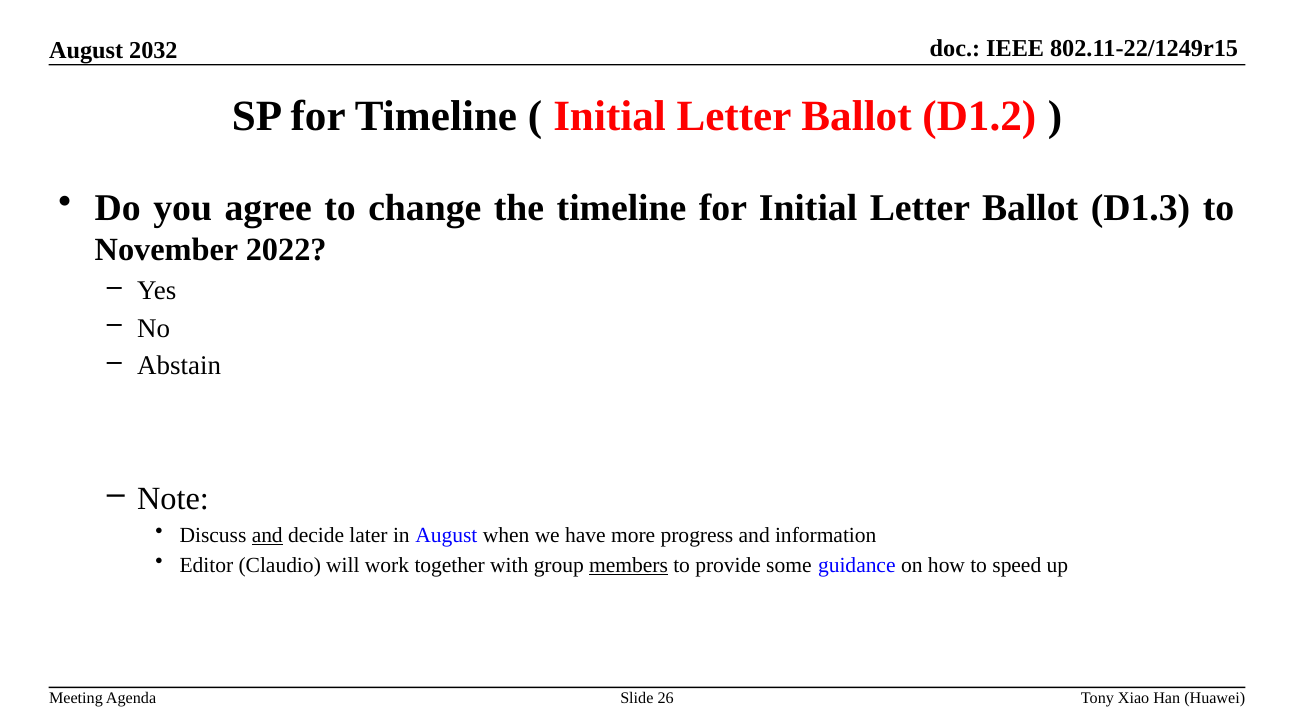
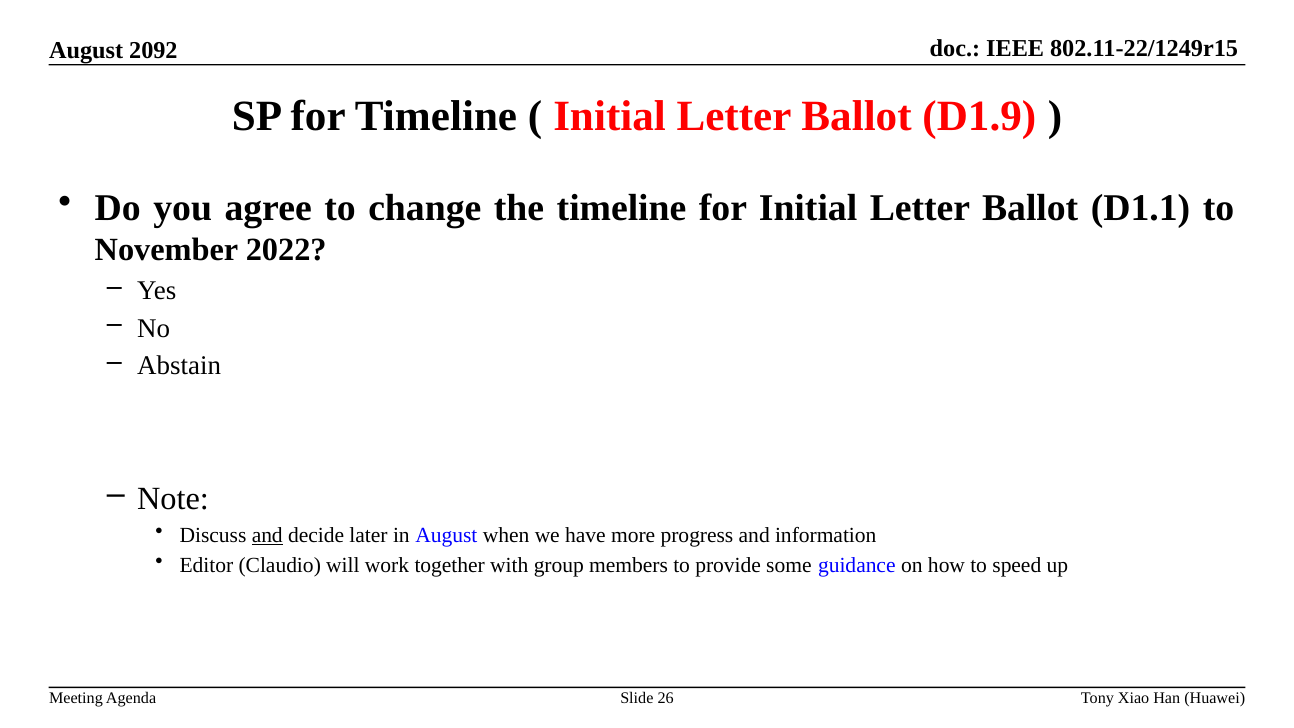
2032: 2032 -> 2092 (153, 50)
D1.2: D1.2 -> D1.9 (979, 116)
D1.3: D1.3 -> D1.1 (1141, 208)
members underline: present -> none (629, 565)
